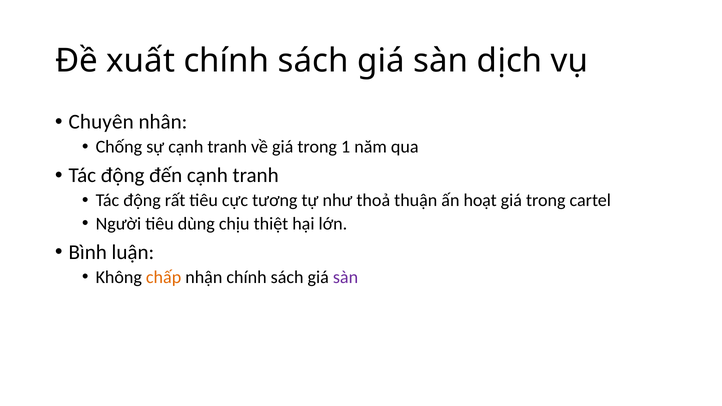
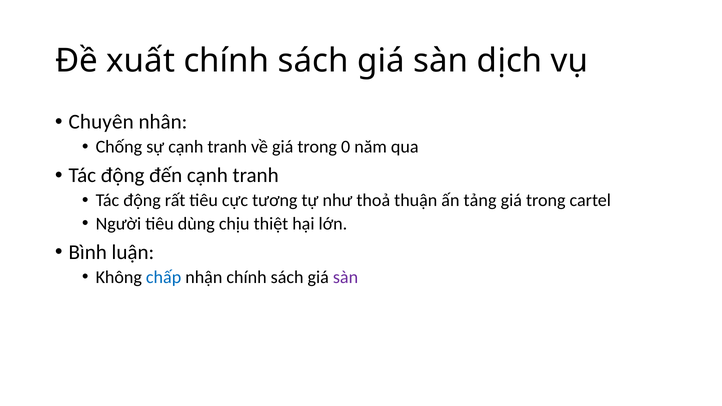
1: 1 -> 0 (346, 147)
hoạt: hoạt -> tảng (480, 200)
chấp colour: orange -> blue (164, 277)
